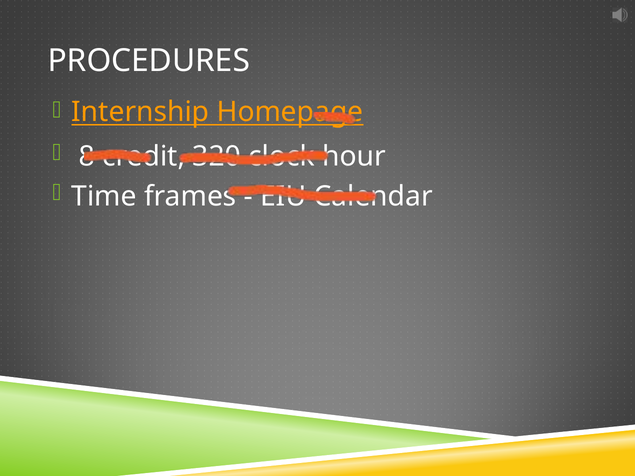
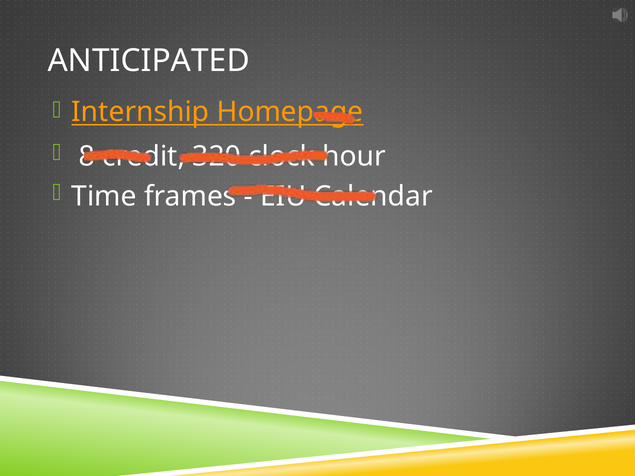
PROCEDURES: PROCEDURES -> ANTICIPATED (149, 61)
